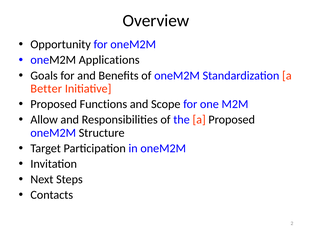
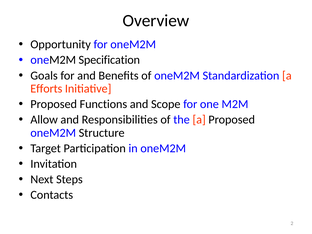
Applications: Applications -> Specification (109, 60)
Better: Better -> Efforts (46, 89)
